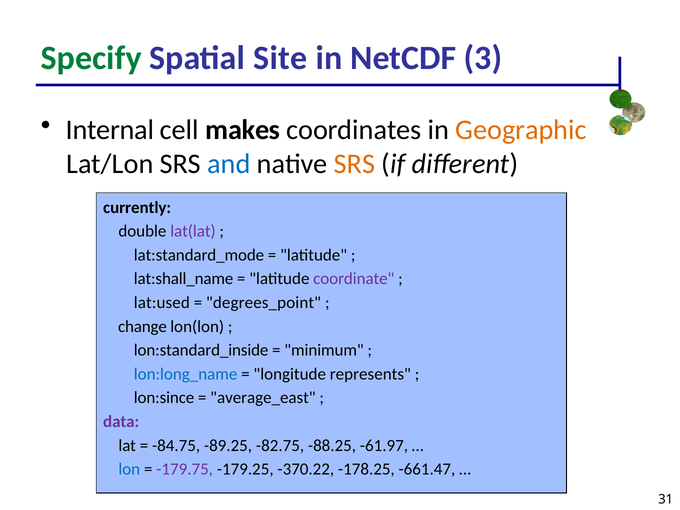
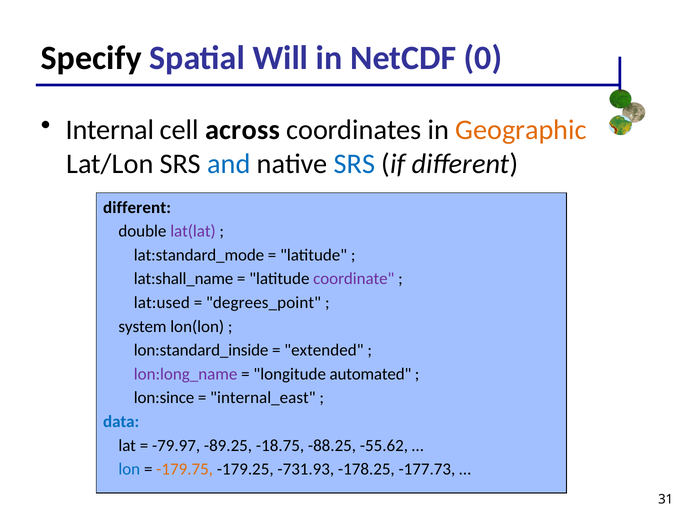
Specify colour: green -> black (91, 58)
Site: Site -> Will (280, 58)
3: 3 -> 0 (483, 58)
makes: makes -> across (243, 130)
SRS colour: orange -> blue (354, 164)
currently: currently -> different (137, 207)
change: change -> system (142, 326)
minimum: minimum -> extended (324, 350)
lon:long_name colour: blue -> purple (186, 374)
represents: represents -> automated (370, 374)
average_east: average_east -> internal_east (263, 398)
data colour: purple -> blue (121, 422)
-84.75: -84.75 -> -79.97 (176, 445)
-82.75: -82.75 -> -18.75 (280, 445)
-61.97: -61.97 -> -55.62 (384, 445)
-179.75 colour: purple -> orange (185, 469)
-370.22: -370.22 -> -731.93 (306, 469)
-661.47: -661.47 -> -177.73 (427, 469)
